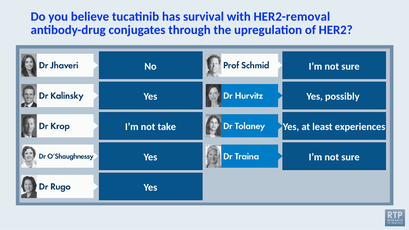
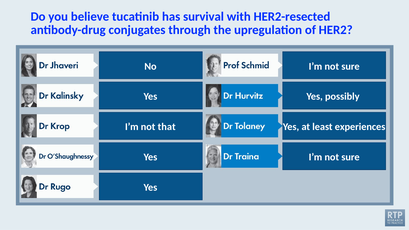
HER2-removal: HER2-removal -> HER2-resected (292, 17)
take: take -> that (167, 127)
